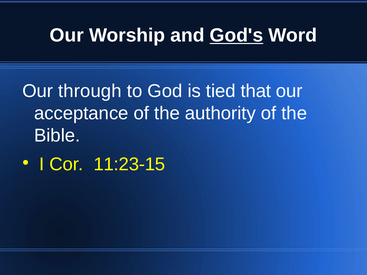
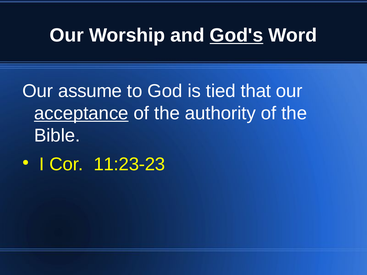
through: through -> assume (90, 91)
acceptance underline: none -> present (81, 113)
11:23-15: 11:23-15 -> 11:23-23 (129, 164)
